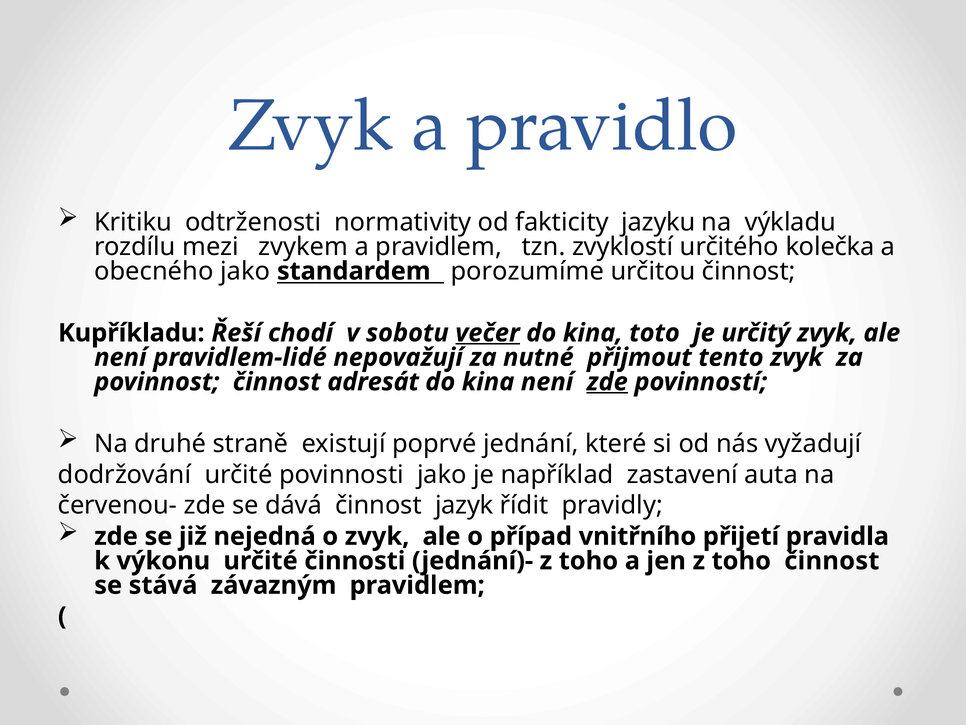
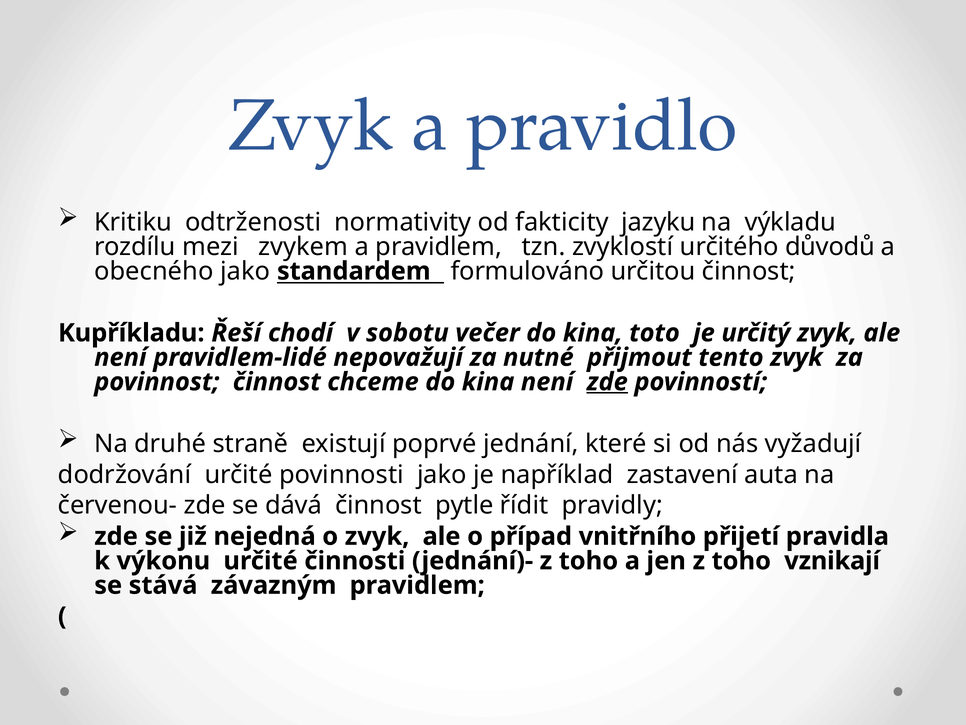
kolečka: kolečka -> důvodů (830, 247)
porozumíme: porozumíme -> formulováno (527, 271)
večer underline: present -> none (488, 333)
adresát: adresát -> chceme (373, 382)
jazyk: jazyk -> pytle (464, 505)
toho činnost: činnost -> vznikají (832, 561)
